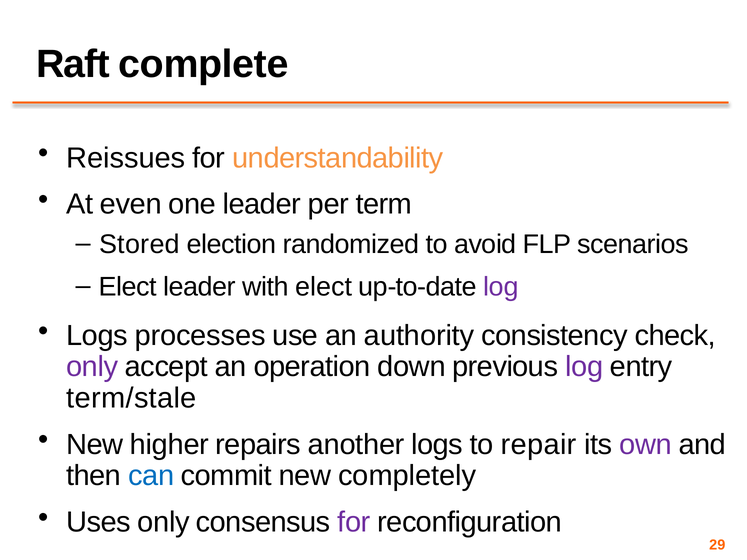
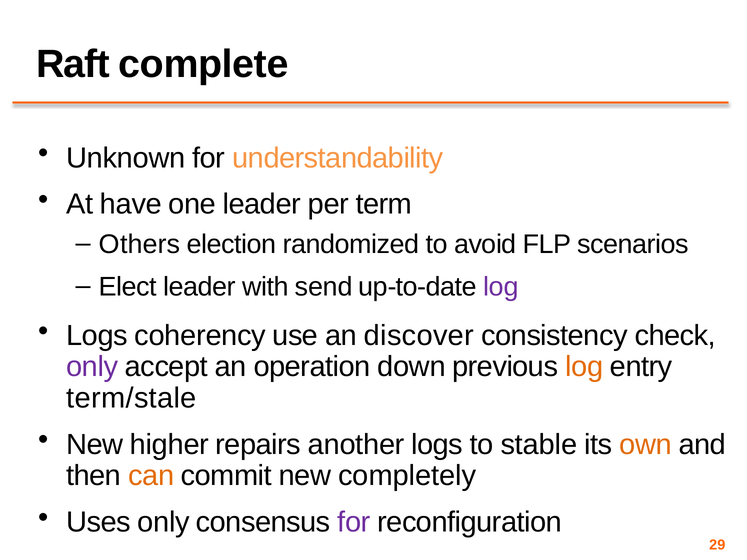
Reissues: Reissues -> Unknown (126, 158)
even: even -> have (131, 204)
Stored: Stored -> Others (140, 244)
with elect: elect -> send (324, 287)
processes: processes -> coherency (200, 336)
authority: authority -> discover (419, 336)
log colour: purple -> orange (584, 367)
repair: repair -> stable (539, 445)
own colour: purple -> orange (646, 445)
can colour: blue -> orange (151, 476)
